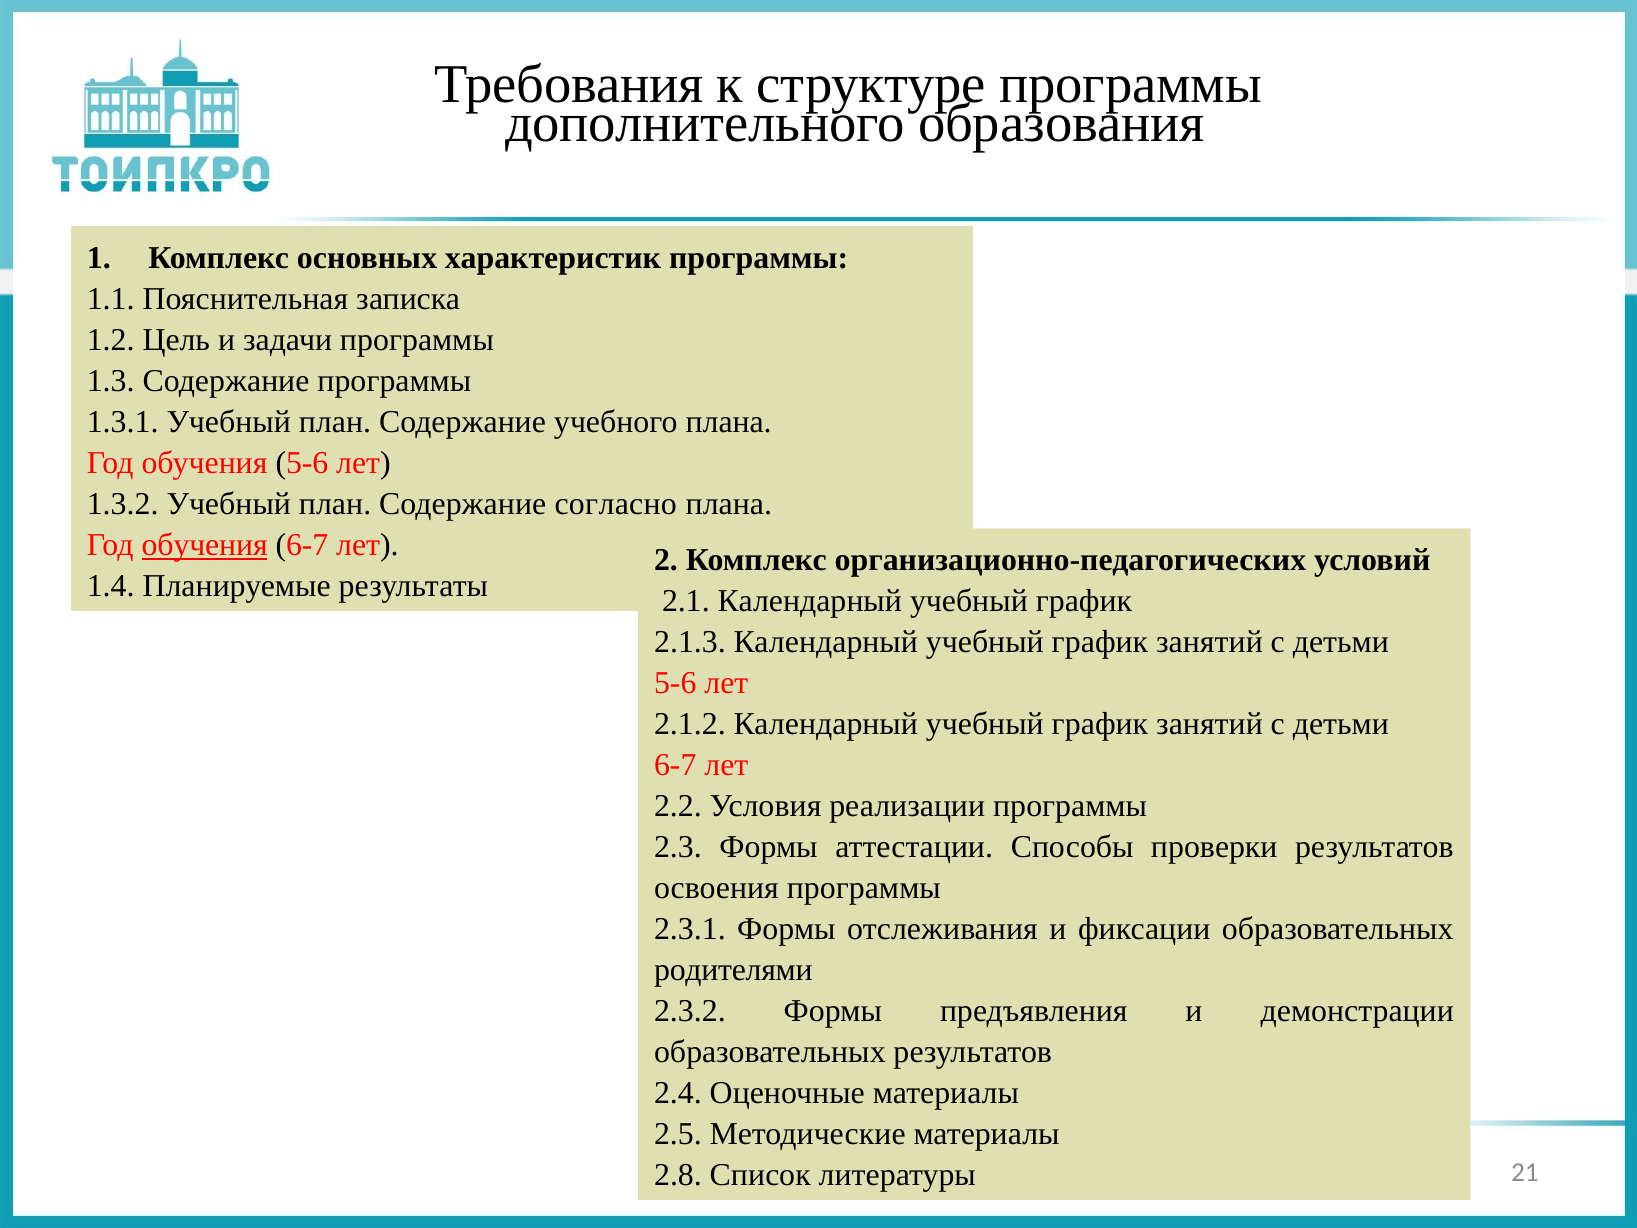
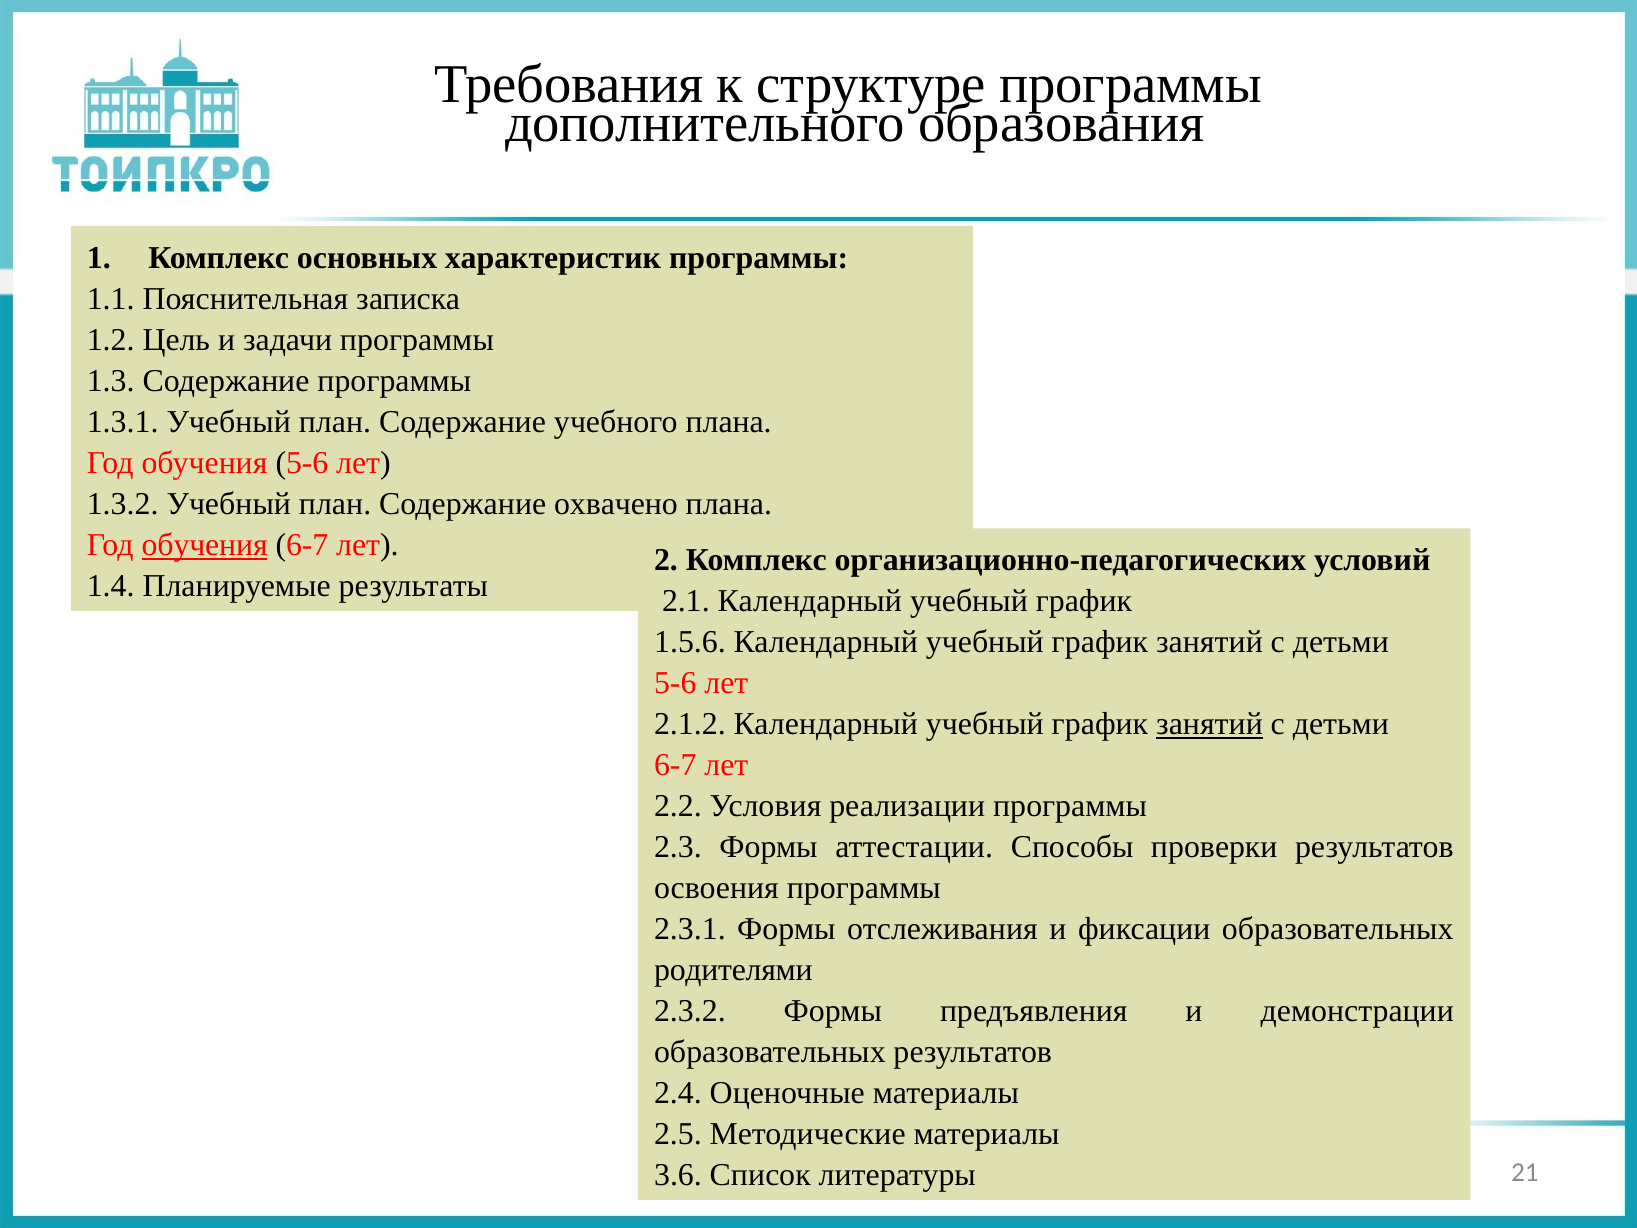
согласно: согласно -> охвачено (616, 504)
2.1.3: 2.1.3 -> 1.5.6 (690, 642)
занятий underline: none -> present (1209, 724)
2.8: 2.8 -> 3.6 (678, 1175)
